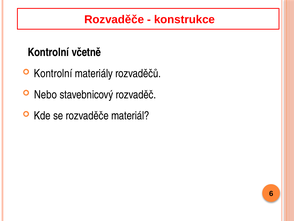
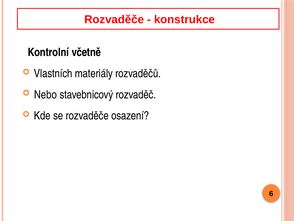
Kontrolní: Kontrolní -> Vlastních (53, 73)
materiál: materiál -> osazení (130, 115)
